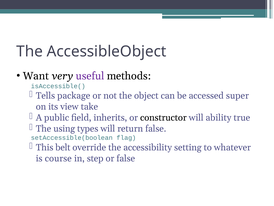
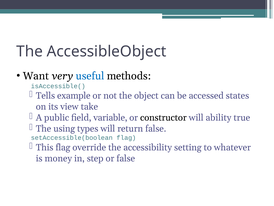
useful colour: purple -> blue (90, 76)
package: package -> example (74, 95)
super: super -> states (237, 95)
inherits: inherits -> variable (110, 117)
This belt: belt -> flag (63, 147)
course: course -> money (58, 158)
